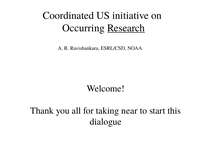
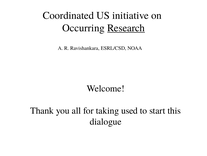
near: near -> used (129, 110)
